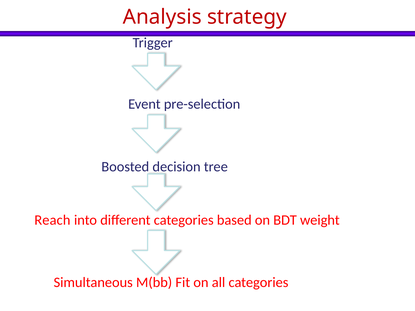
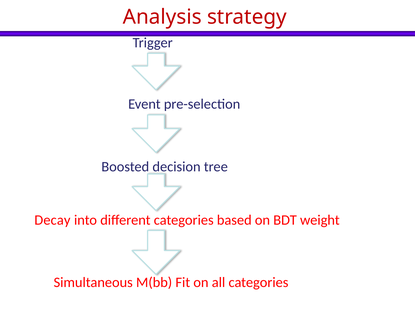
Reach: Reach -> Decay (52, 220)
